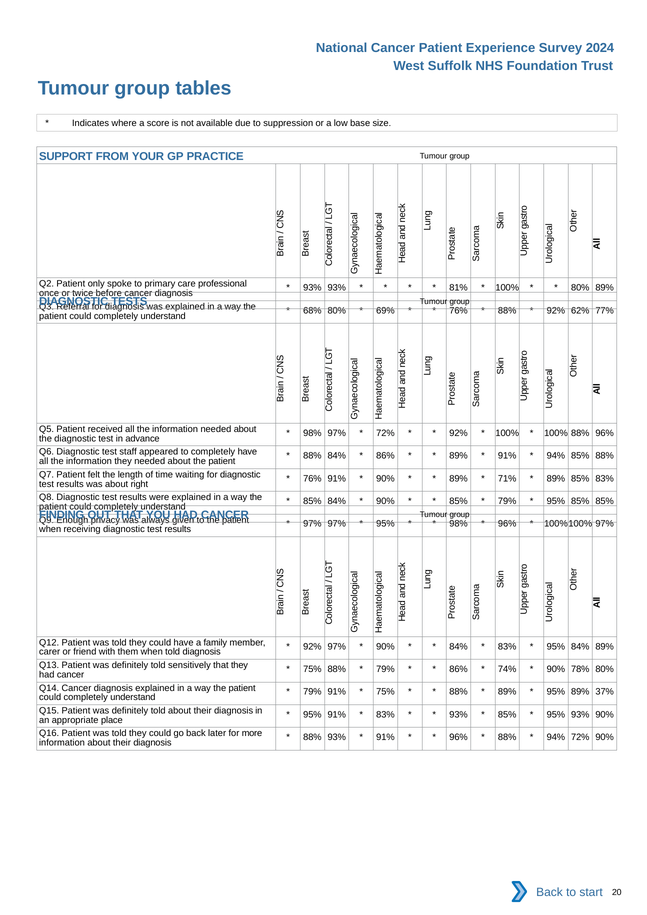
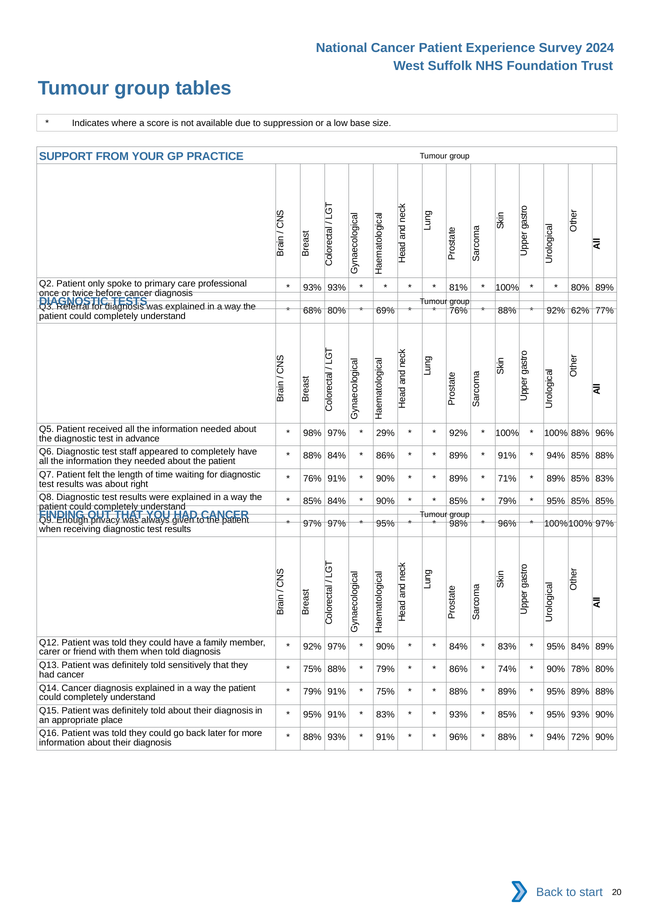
72%: 72% -> 29% (385, 433)
89% 37%: 37% -> 88% (605, 692)
